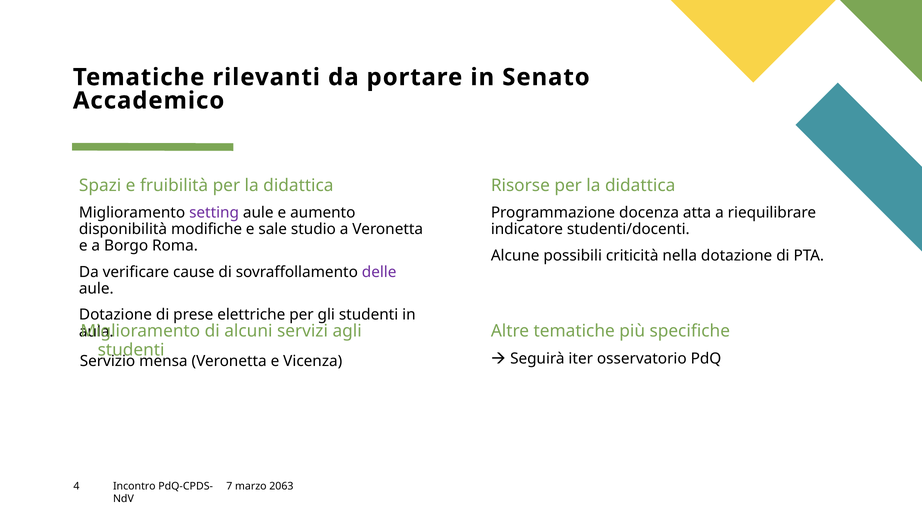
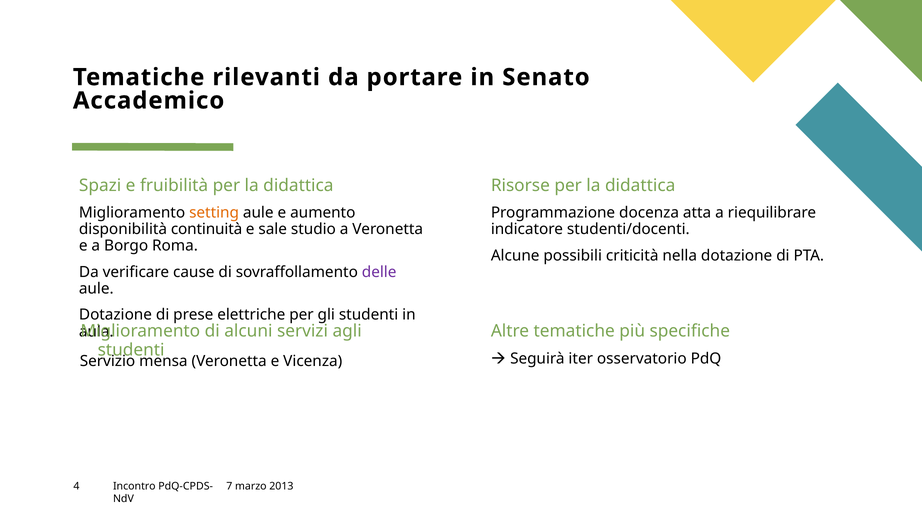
setting colour: purple -> orange (214, 213)
modifiche: modifiche -> continuità (207, 229)
2063: 2063 -> 2013 (281, 486)
